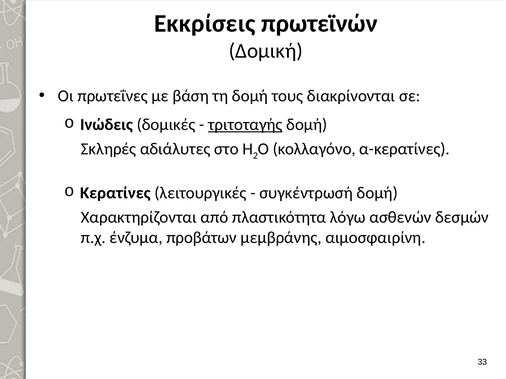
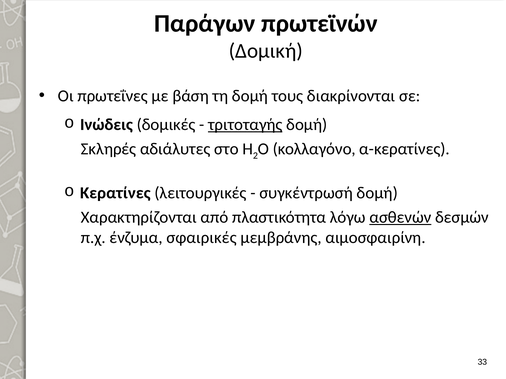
Εκκρίσεις: Εκκρίσεις -> Παράγων (205, 23)
ασθενών underline: none -> present (400, 218)
προβάτων: προβάτων -> σφαιρικές (202, 238)
